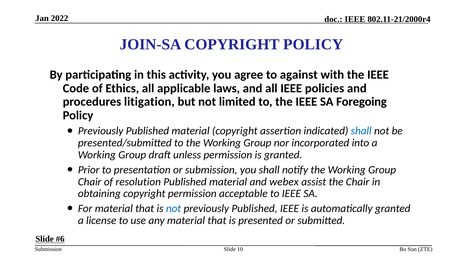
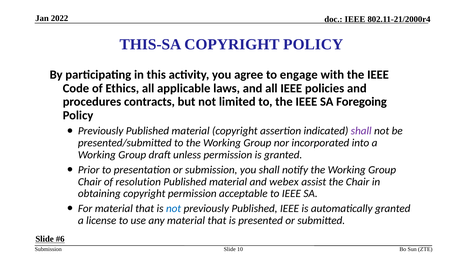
JOIN-SA: JOIN-SA -> THIS-SA (150, 45)
against: against -> engage (299, 75)
litigation: litigation -> contracts (149, 102)
shall colour: blue -> purple (361, 131)
